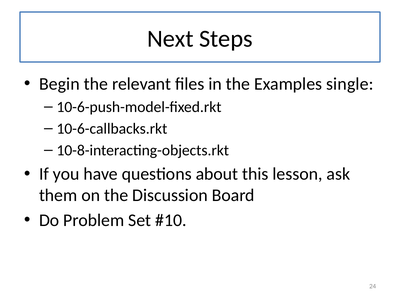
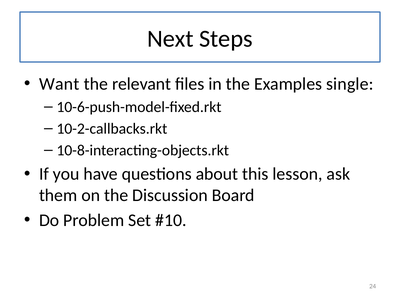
Begin: Begin -> Want (59, 84)
10-6-callbacks.rkt: 10-6-callbacks.rkt -> 10-2-callbacks.rkt (112, 129)
